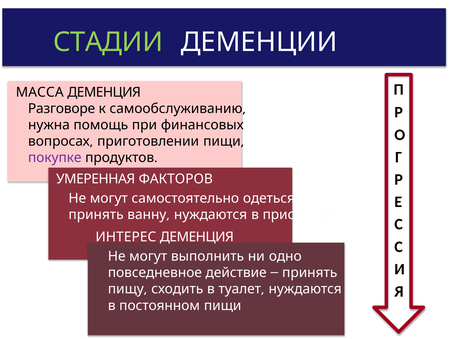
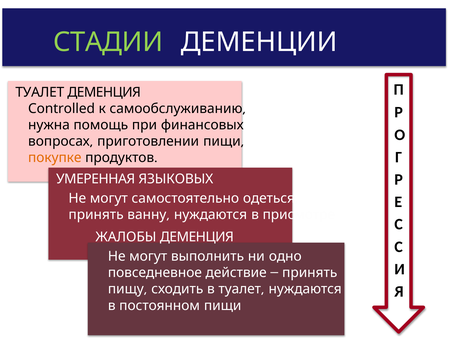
МАССА: МАССА -> ТУАЛЕТ (40, 92)
Разговоре: Разговоре -> Controlled (61, 109)
покупке colour: purple -> orange (55, 158)
ФАКТОРОВ: ФАКТОРОВ -> ЯЗЫКОВЫХ (176, 179)
ИНТЕРЕС: ИНТЕРЕС -> ЖАЛОБЫ (126, 237)
